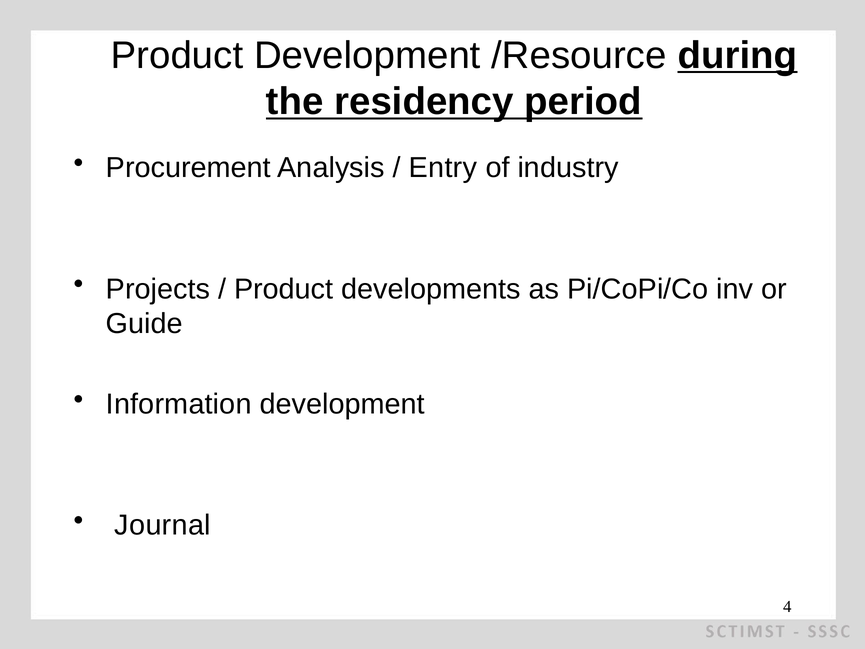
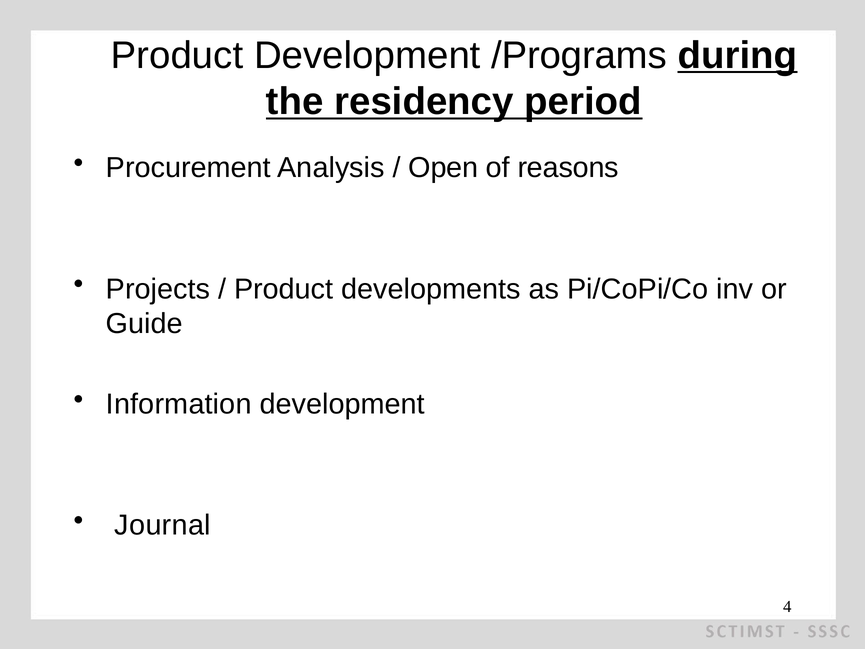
/Resource: /Resource -> /Programs (579, 55)
Entry: Entry -> Open (443, 168)
industry: industry -> reasons (568, 168)
